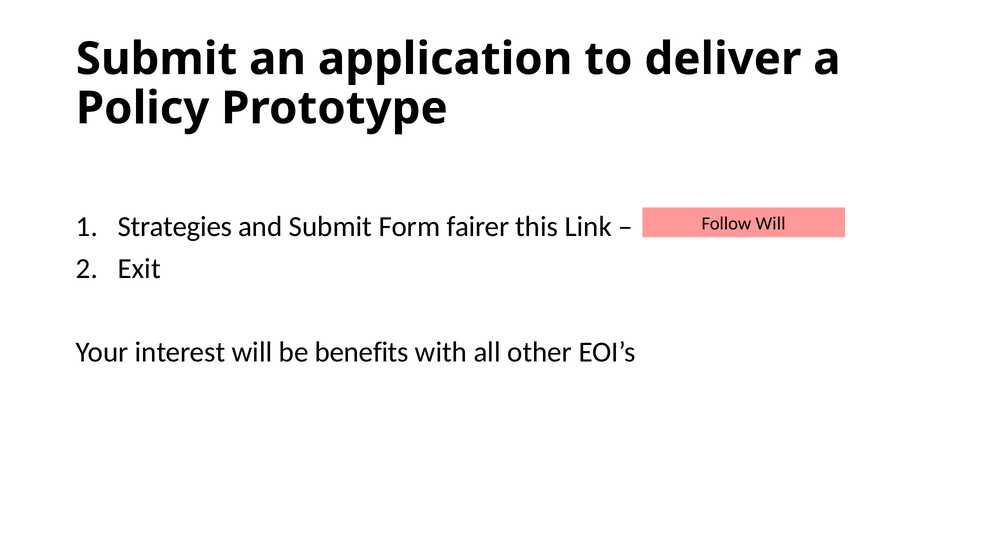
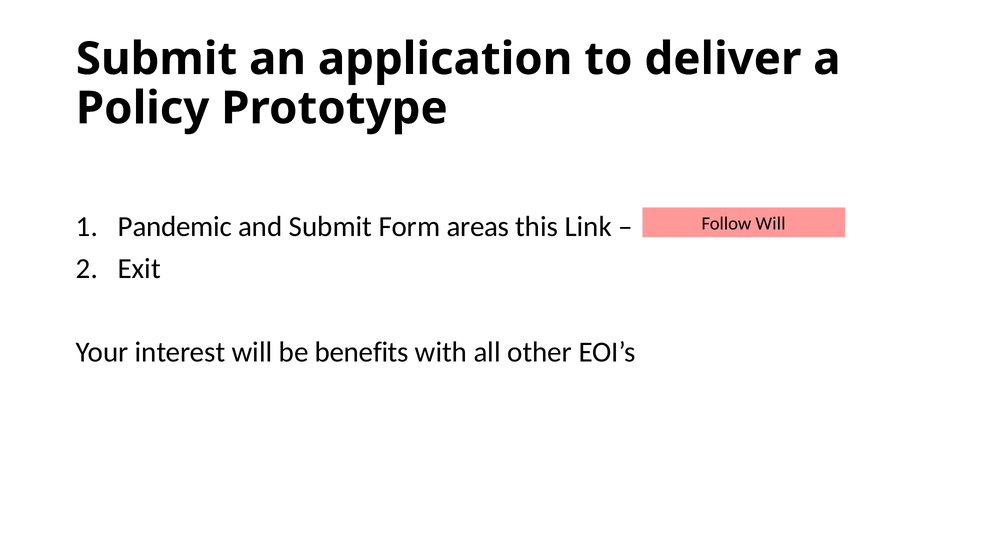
Strategies: Strategies -> Pandemic (175, 227)
fairer: fairer -> areas (478, 227)
